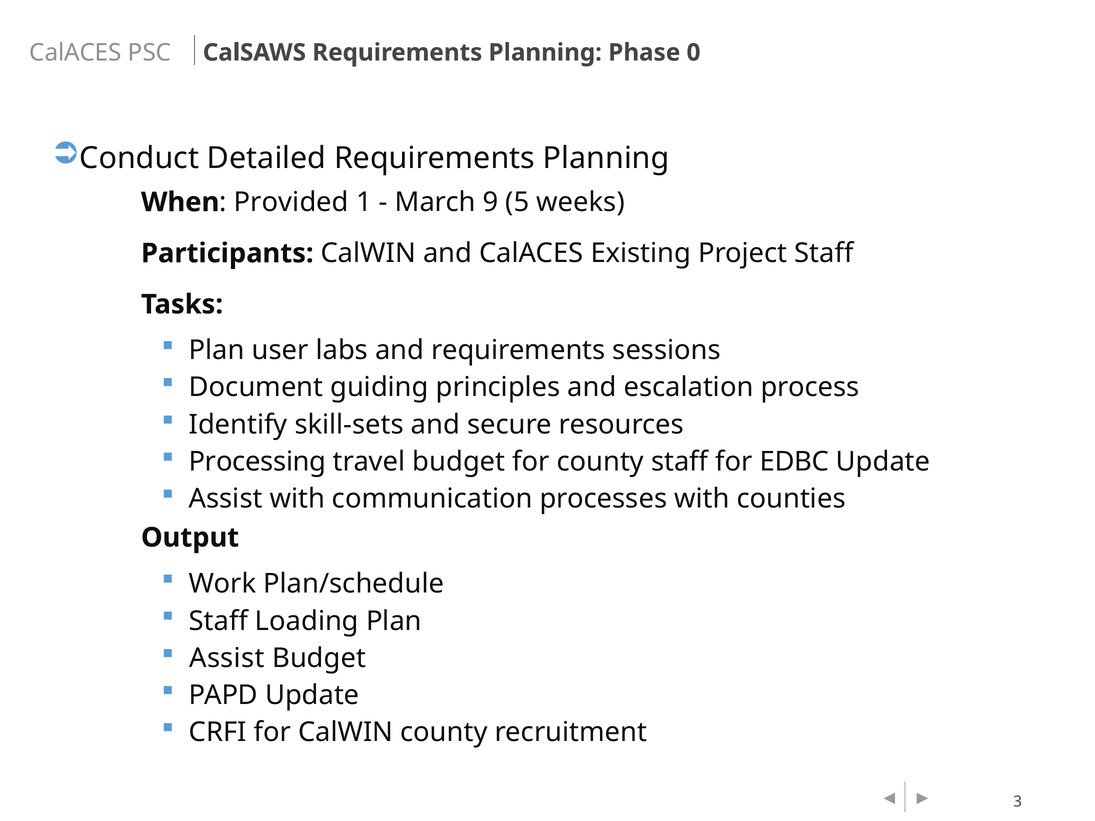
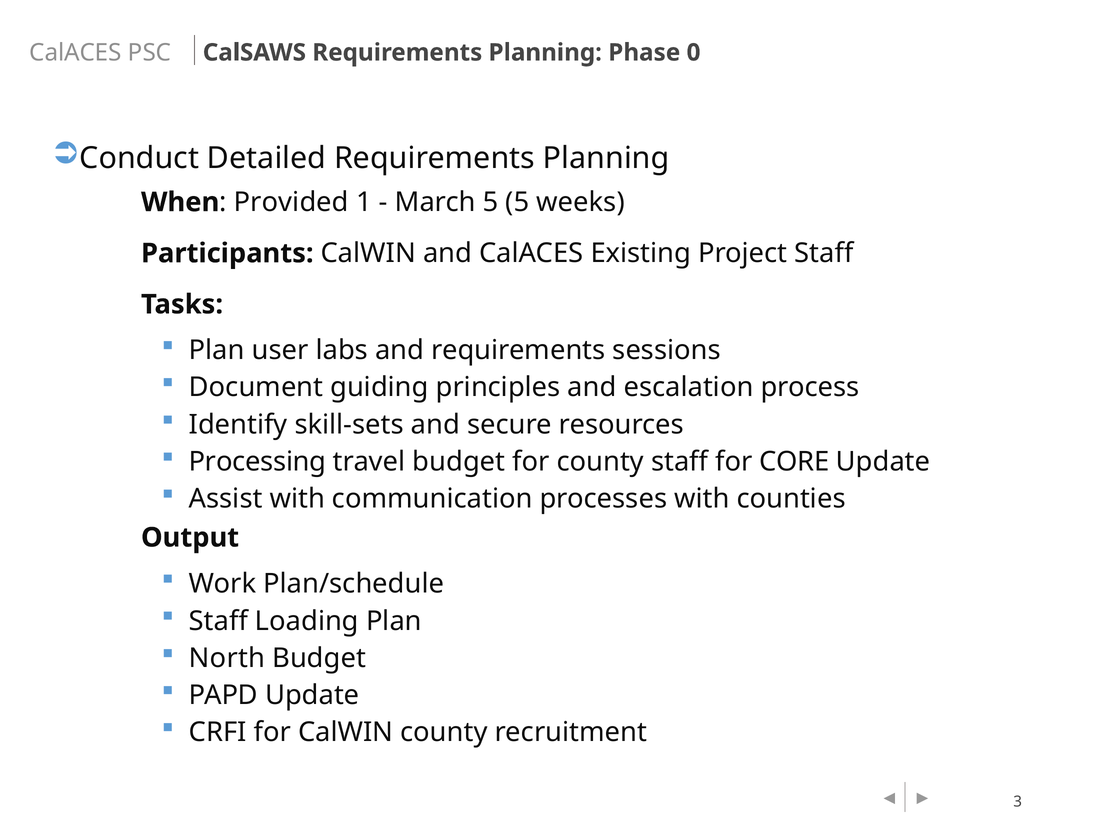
March 9: 9 -> 5 (491, 202)
EDBC: EDBC -> CORE (794, 462)
Assist: Assist -> North (227, 658)
